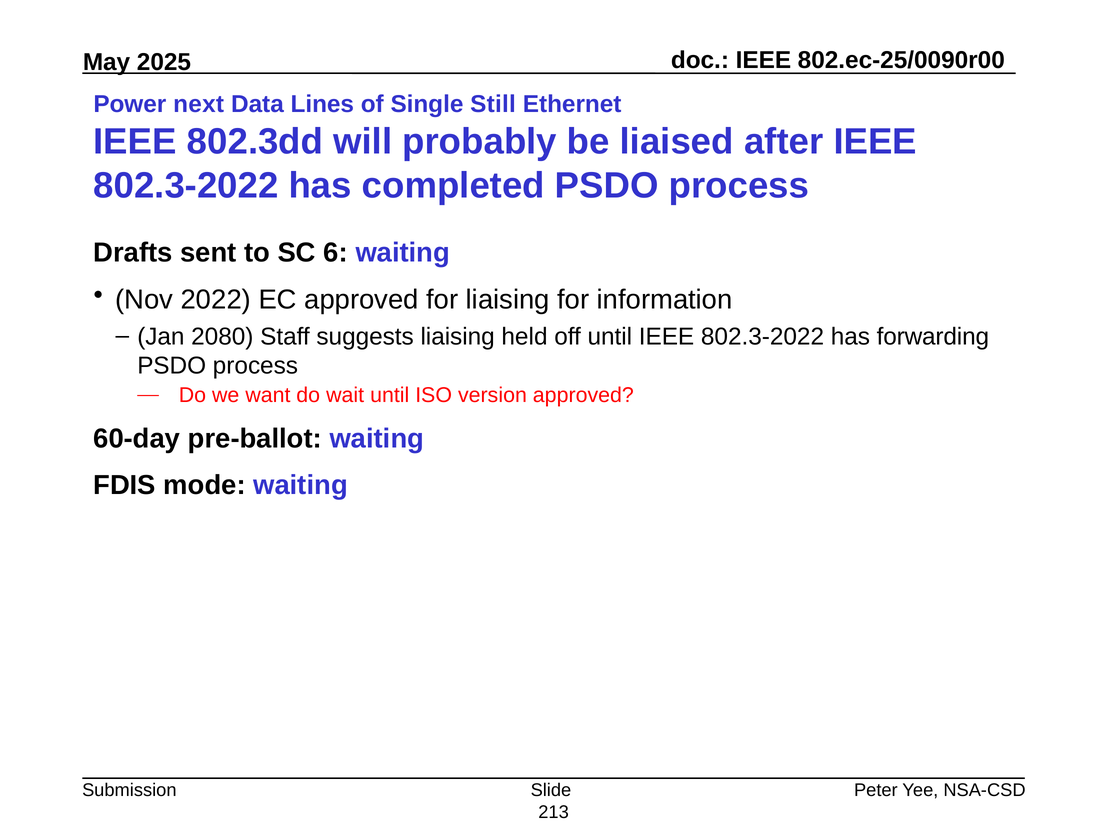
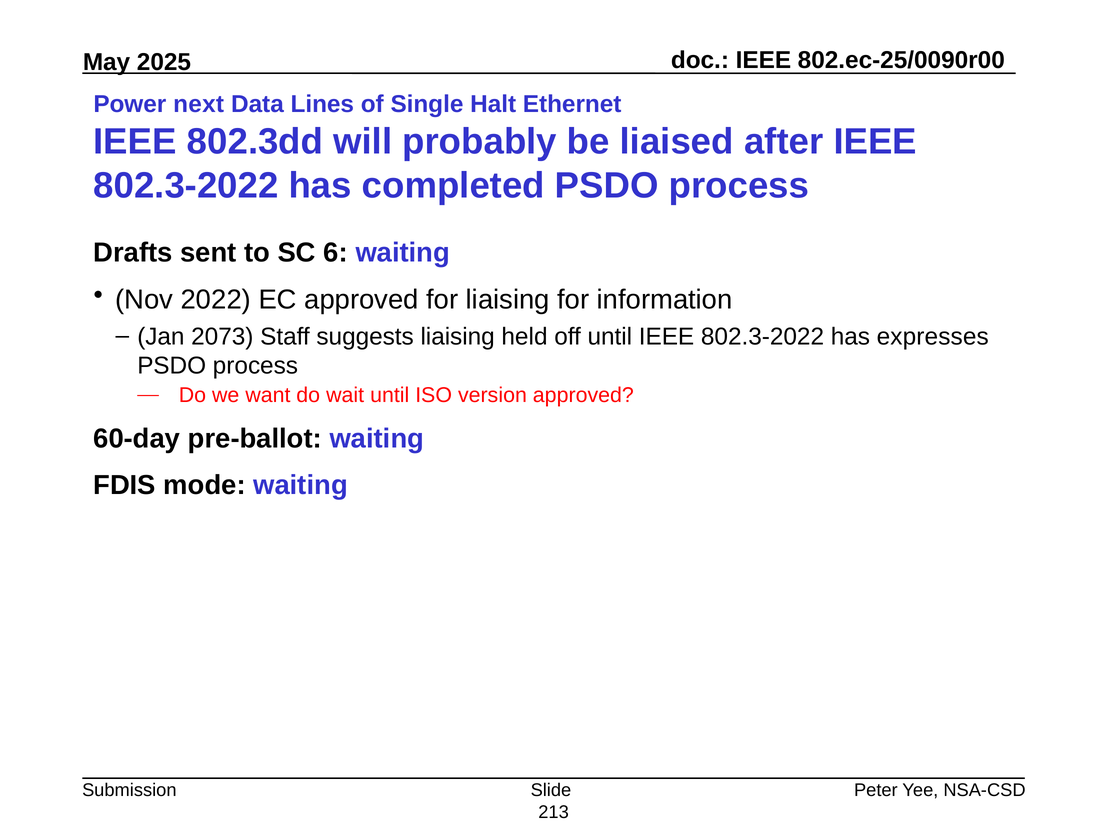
Still: Still -> Halt (493, 104)
2080: 2080 -> 2073 (222, 336)
forwarding: forwarding -> expresses (933, 336)
